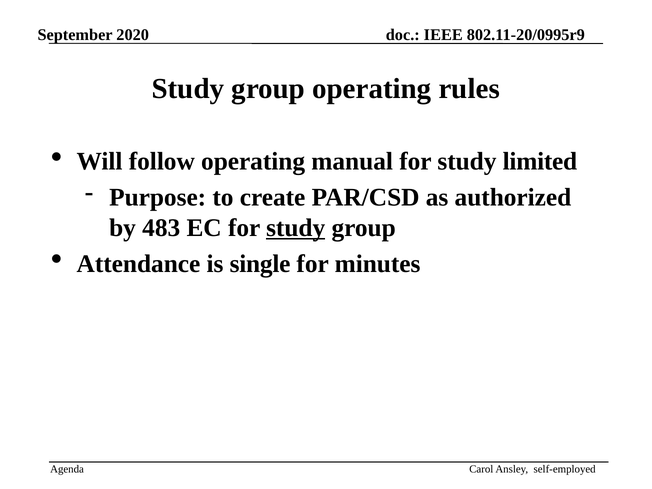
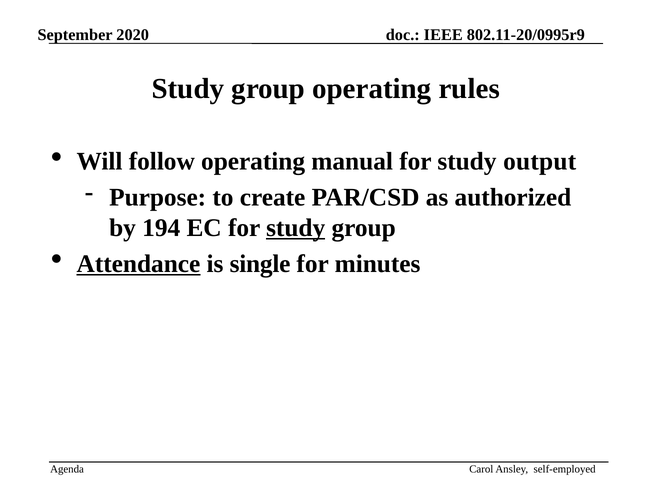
limited: limited -> output (540, 162)
483: 483 -> 194 (161, 228)
Attendance underline: none -> present (138, 264)
